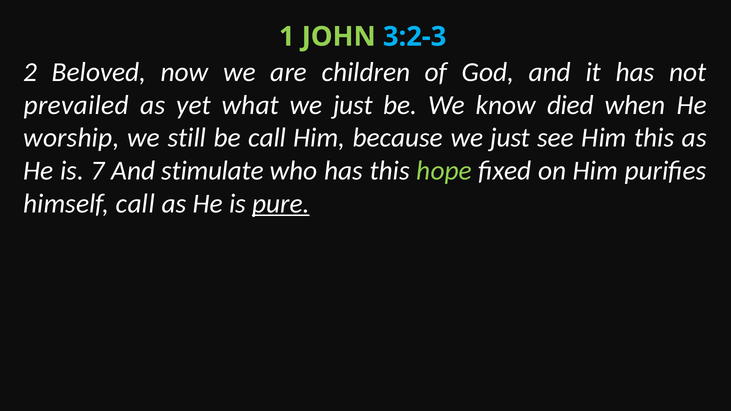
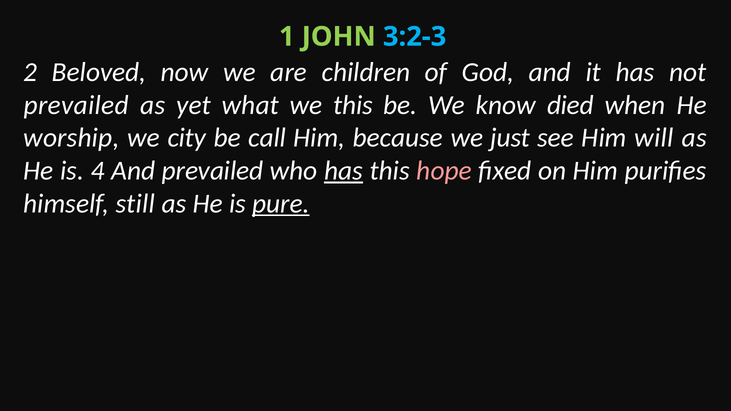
what we just: just -> this (353, 105)
still: still -> city (187, 138)
Him this: this -> will (654, 138)
7: 7 -> 4 (98, 171)
And stimulate: stimulate -> prevailed (213, 171)
has underline: none -> present (344, 171)
hope colour: light green -> pink (444, 171)
himself call: call -> still (135, 204)
